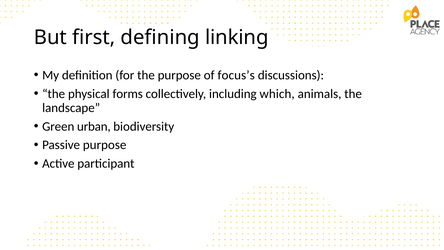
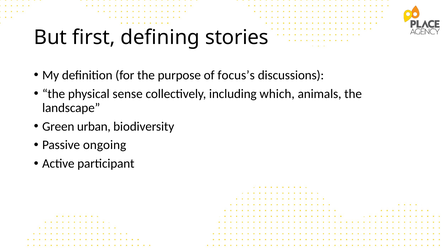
linking: linking -> stories (237, 37)
forms: forms -> sense (128, 94)
Passive purpose: purpose -> ongoing (105, 145)
